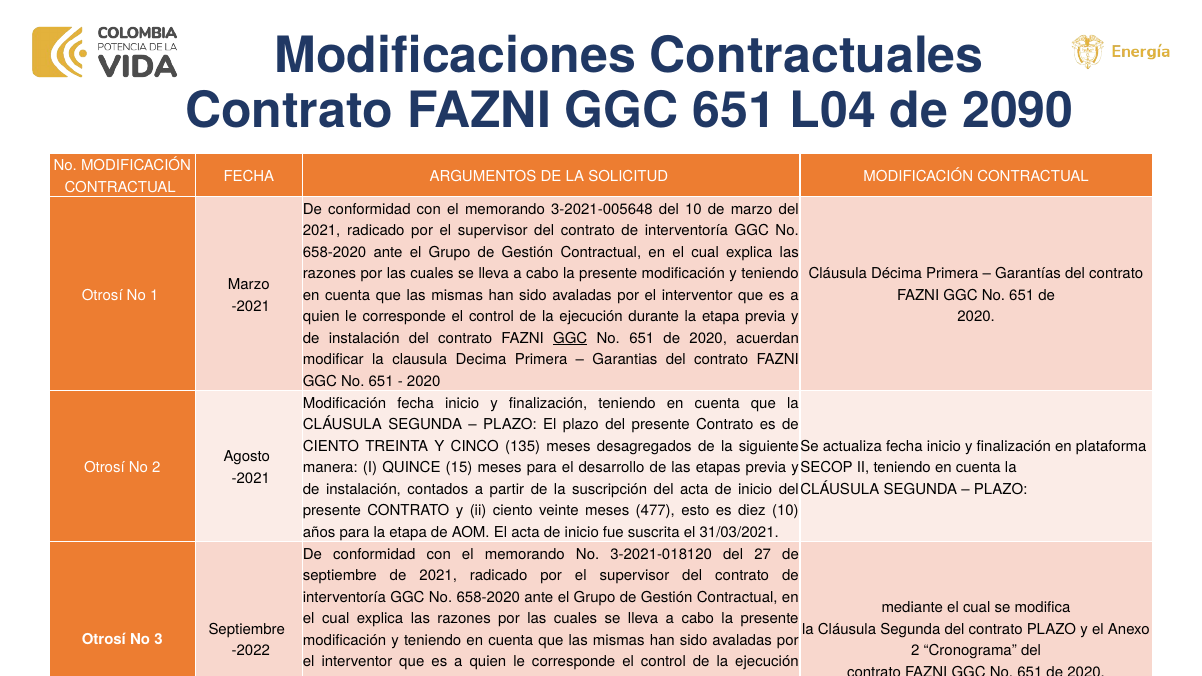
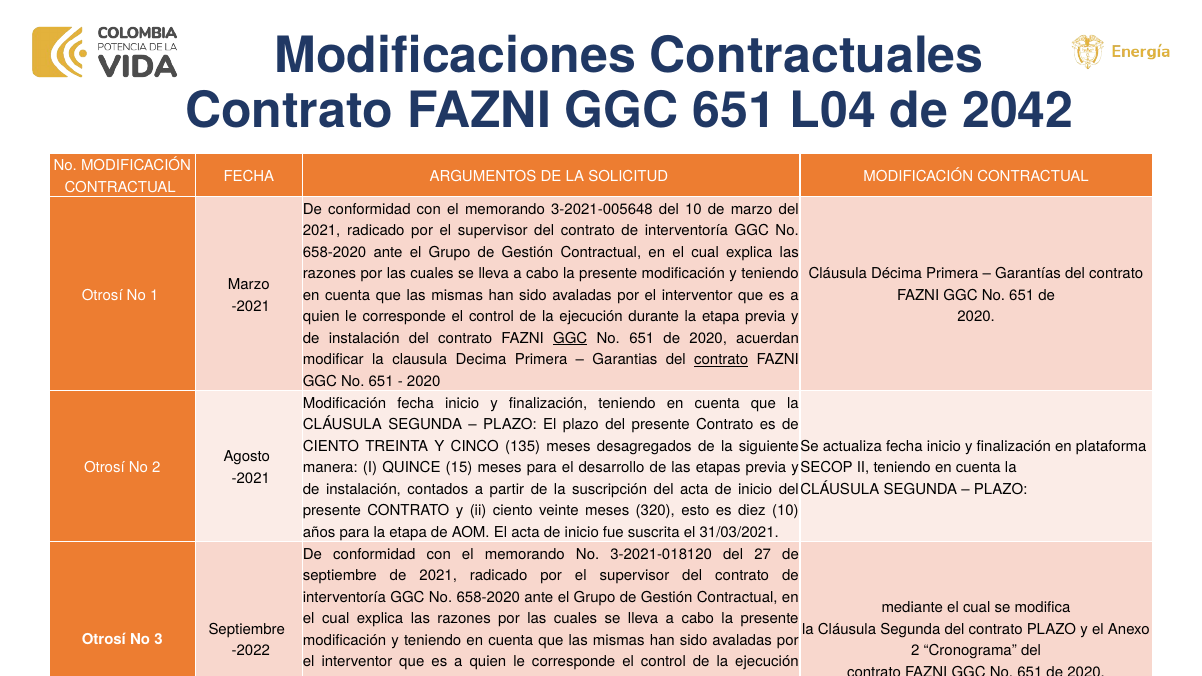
2090: 2090 -> 2042 (1018, 111)
contrato underline: none -> present (721, 360)
477: 477 -> 320 (655, 511)
